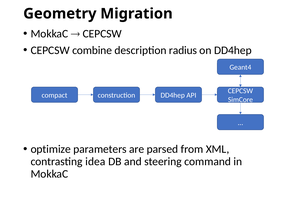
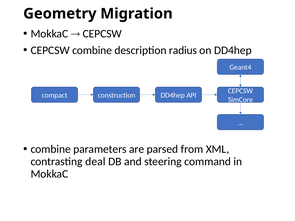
optimize: optimize -> combine (51, 149)
idea: idea -> deal (95, 162)
